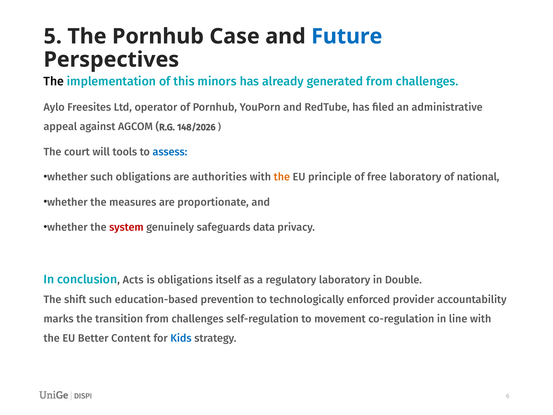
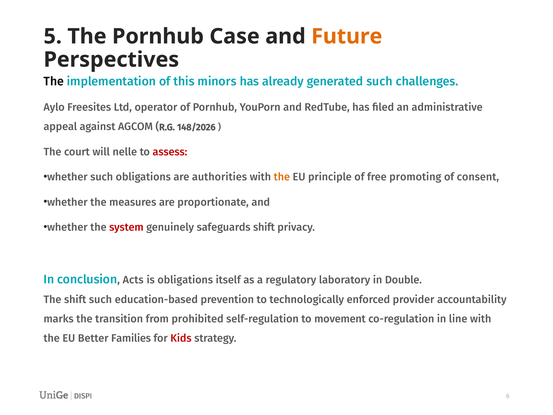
Future colour: blue -> orange (347, 36)
generated from: from -> such (379, 81)
tools: tools -> nelle (125, 152)
assess colour: blue -> red (170, 152)
free laboratory: laboratory -> promoting (415, 177)
national: national -> consent (478, 177)
safeguards data: data -> shift (264, 227)
transition from challenges: challenges -> prohibited (198, 319)
Content: Content -> Families (131, 338)
Kids colour: blue -> red (181, 338)
